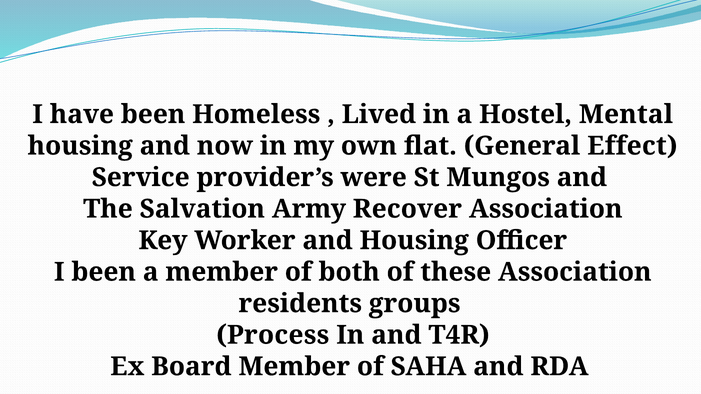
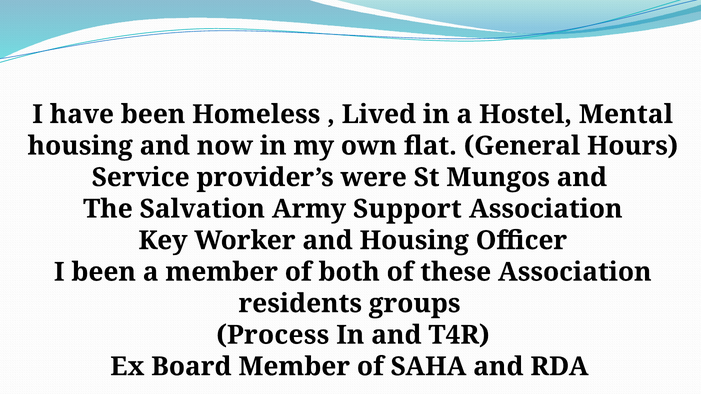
Effect: Effect -> Hours (633, 146)
Recover: Recover -> Support (407, 209)
